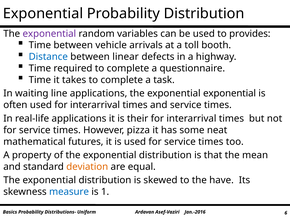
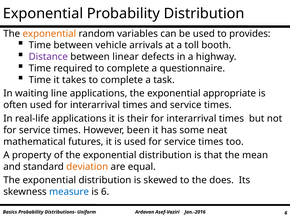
exponential colour: purple -> orange (49, 34)
Distance colour: blue -> purple (48, 57)
exponential exponential: exponential -> appropriate (230, 94)
pizza: pizza -> been (138, 130)
have: have -> does (222, 181)
is 1: 1 -> 6 (105, 192)
